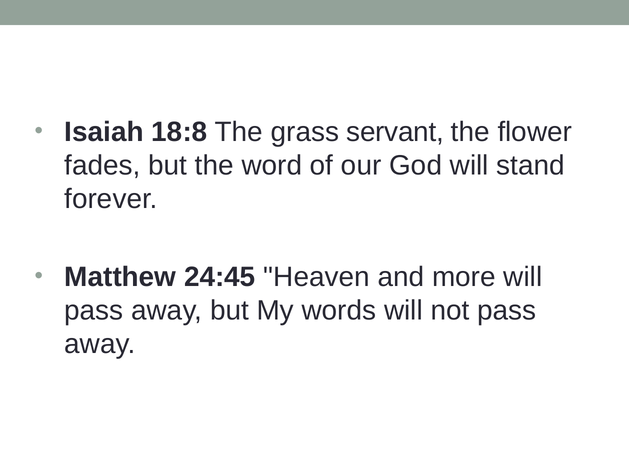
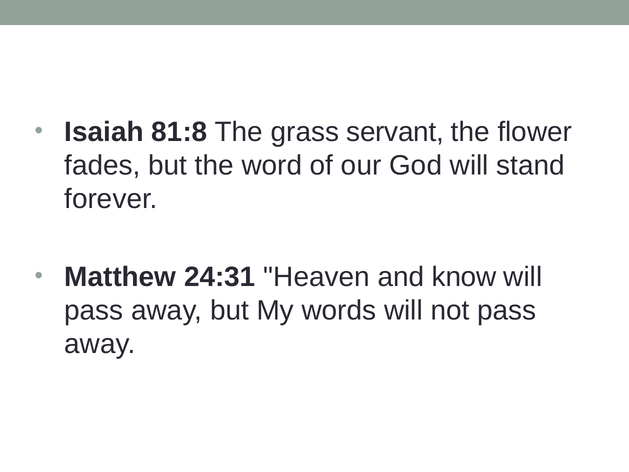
18:8: 18:8 -> 81:8 (179, 132)
24:45: 24:45 -> 24:31 (220, 277)
more: more -> know (464, 277)
